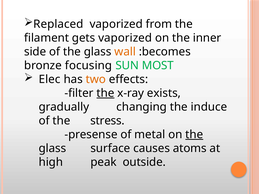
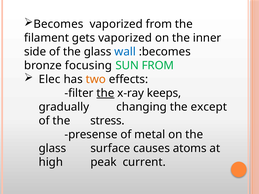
Replaced: Replaced -> Becomes (58, 24)
wall colour: orange -> blue (125, 52)
SUN MOST: MOST -> FROM (158, 66)
exists: exists -> keeps (164, 93)
induce: induce -> except (209, 107)
the underline: present -> none (194, 135)
outside: outside -> current (144, 162)
